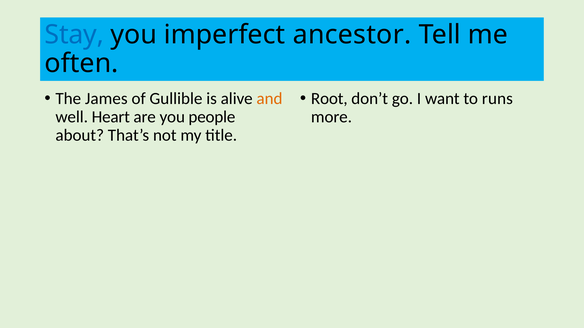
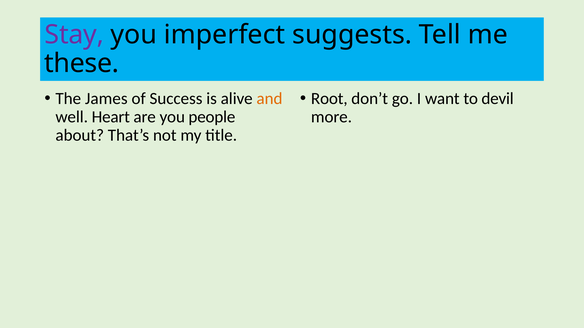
Stay colour: blue -> purple (74, 35)
ancestor: ancestor -> suggests (352, 35)
often: often -> these (82, 64)
Gullible: Gullible -> Success (176, 99)
runs: runs -> devil (498, 99)
